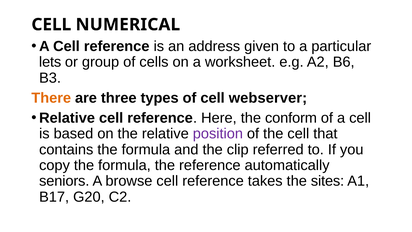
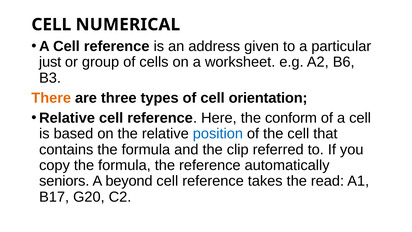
lets: lets -> just (50, 62)
webserver: webserver -> orientation (268, 98)
position colour: purple -> blue (218, 134)
browse: browse -> beyond (129, 181)
sites: sites -> read (327, 181)
